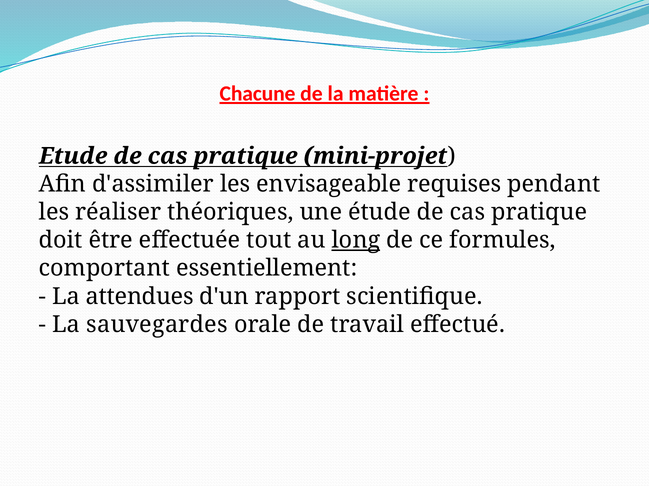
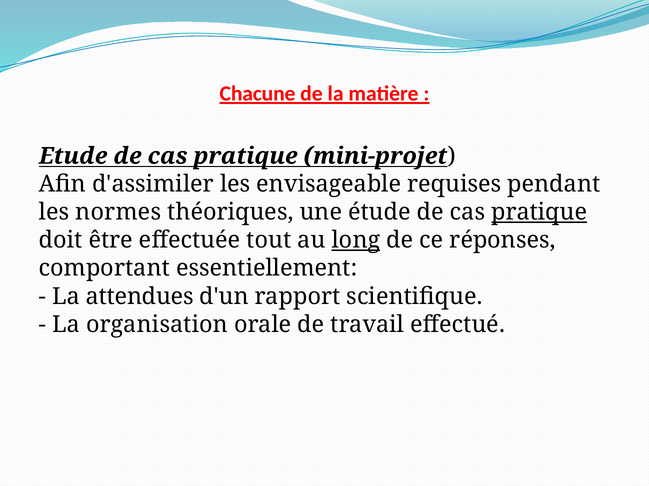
réaliser: réaliser -> normes (118, 212)
pratique underline: none -> present (539, 212)
formules: formules -> réponses (503, 241)
sauvegardes: sauvegardes -> organisation (157, 325)
